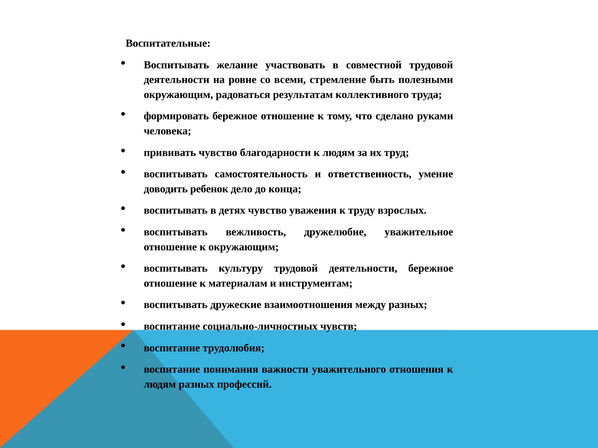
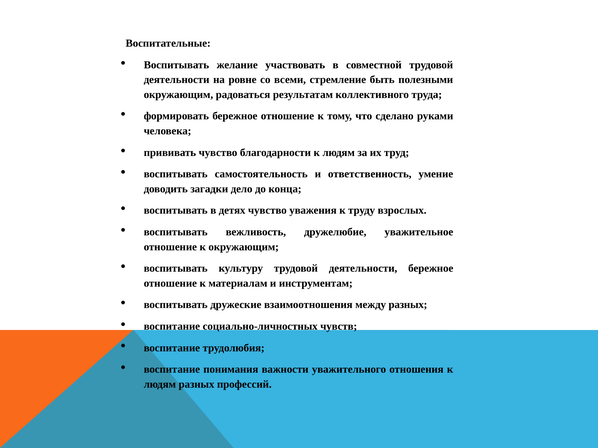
ребенок: ребенок -> загадки (209, 189)
